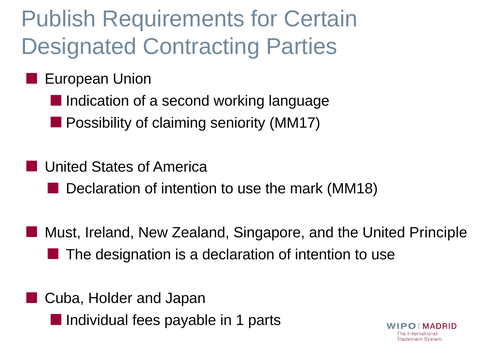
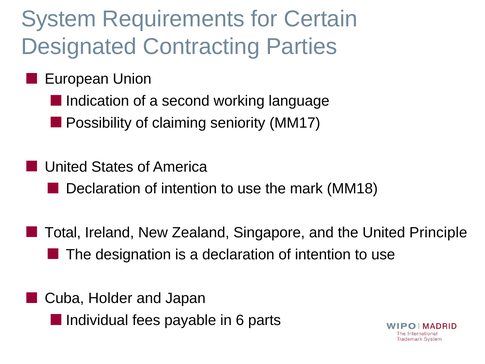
Publish: Publish -> System (59, 19)
Must: Must -> Total (63, 232)
1: 1 -> 6 (240, 320)
